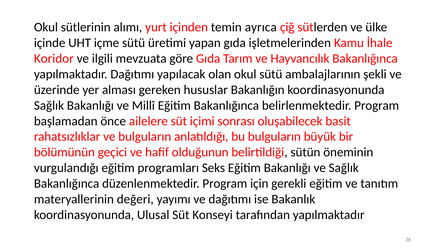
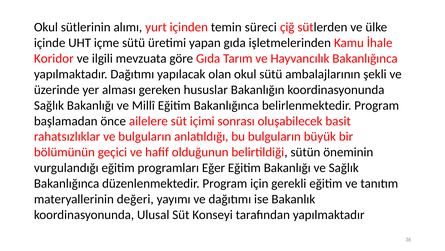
ayrıca: ayrıca -> süreci (261, 27)
Seks: Seks -> Eğer (214, 167)
